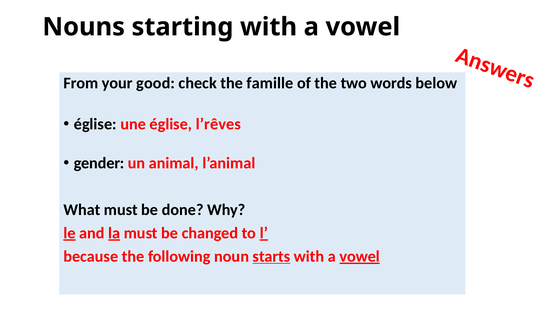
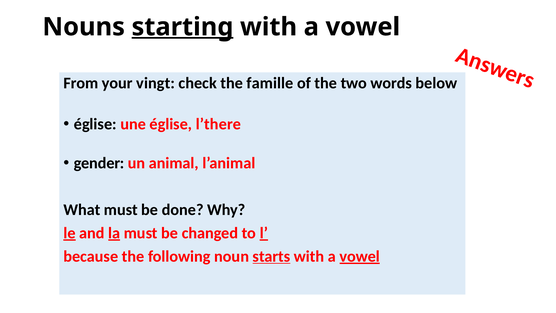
starting underline: none -> present (182, 27)
good: good -> vingt (156, 83)
l’rêves: l’rêves -> l’there (218, 124)
